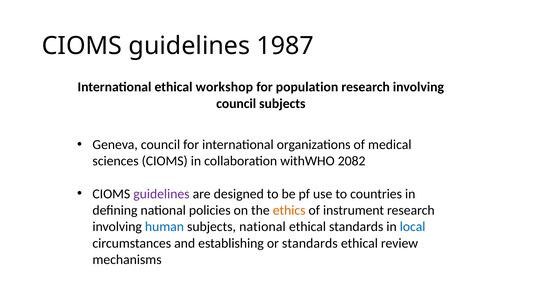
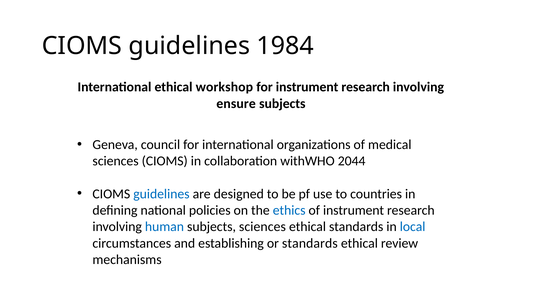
1987: 1987 -> 1984 (285, 46)
for population: population -> instrument (307, 87)
council: council -> ensure (236, 103)
2082: 2082 -> 2044 (352, 161)
guidelines colour: purple -> blue (161, 194)
ethics colour: orange -> blue (289, 210)
subjects national: national -> sciences (262, 226)
